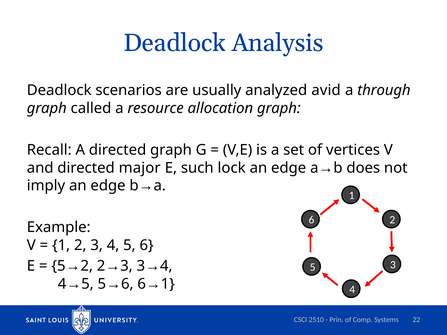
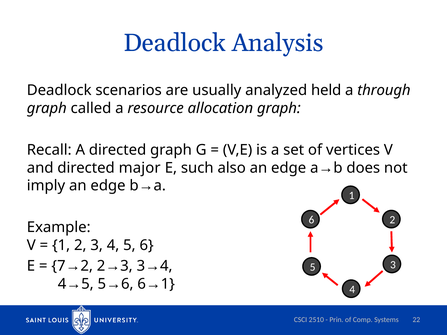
avid: avid -> held (326, 90)
lock: lock -> also (232, 168)
5: 5 -> 7 (58, 266)
